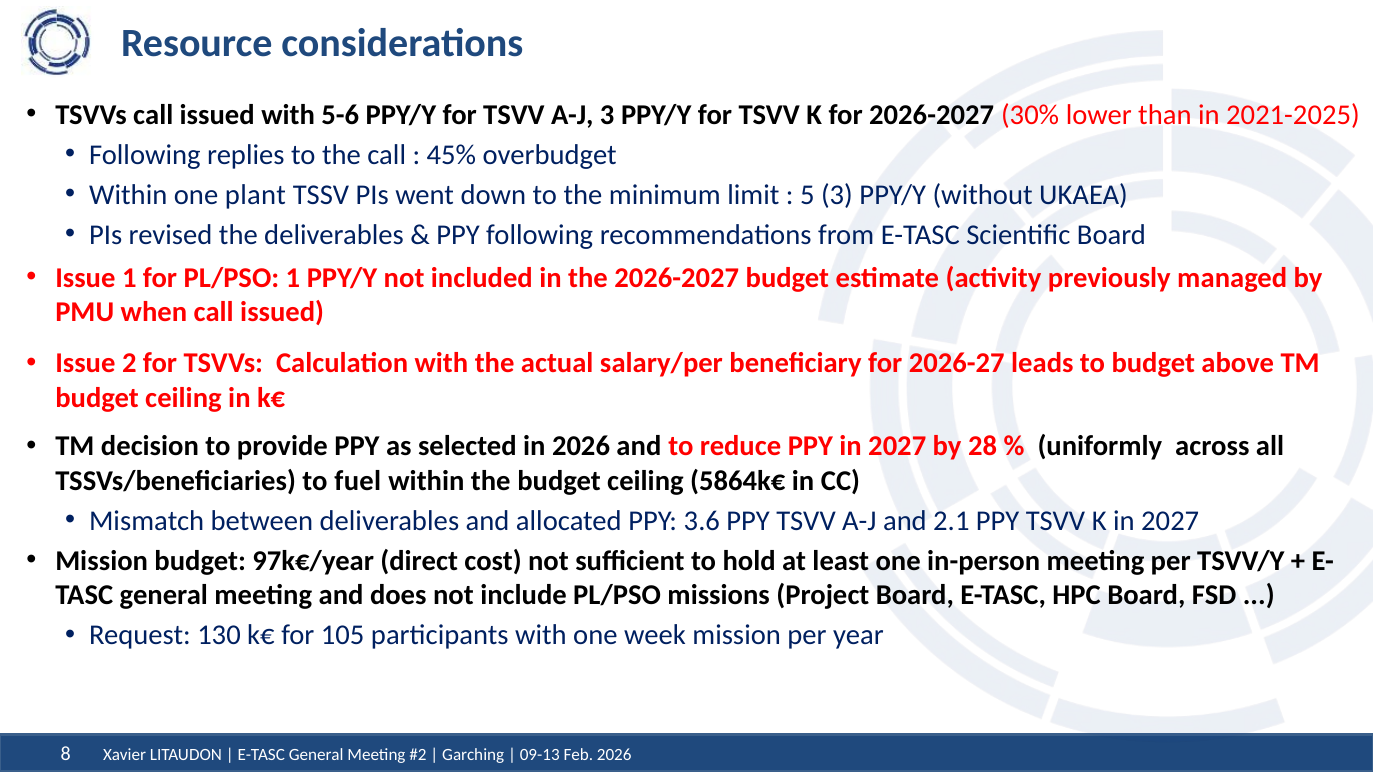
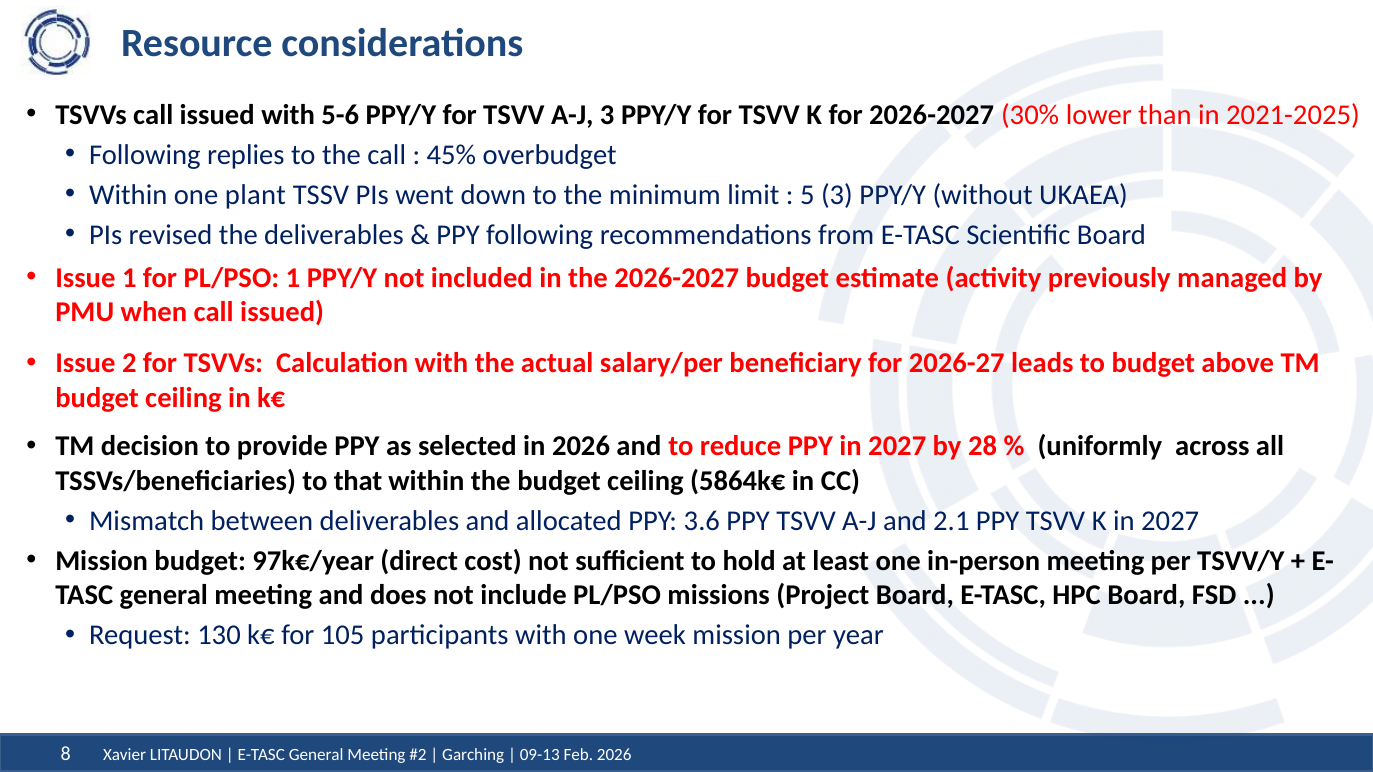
fuel: fuel -> that (358, 481)
